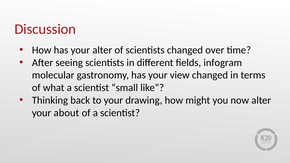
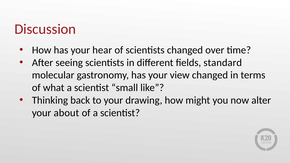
your alter: alter -> hear (102, 50)
infogram: infogram -> standard (223, 63)
